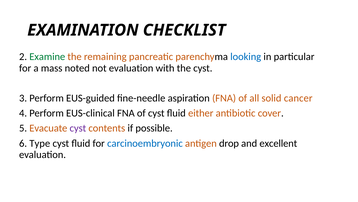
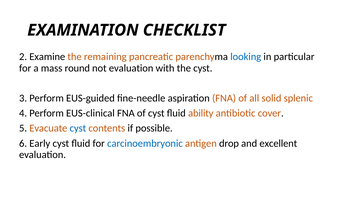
Examine colour: green -> black (47, 57)
noted: noted -> round (77, 68)
cancer: cancer -> splenic (298, 98)
either: either -> ability (201, 113)
cyst colour: purple -> blue (78, 128)
Type: Type -> Early (40, 143)
